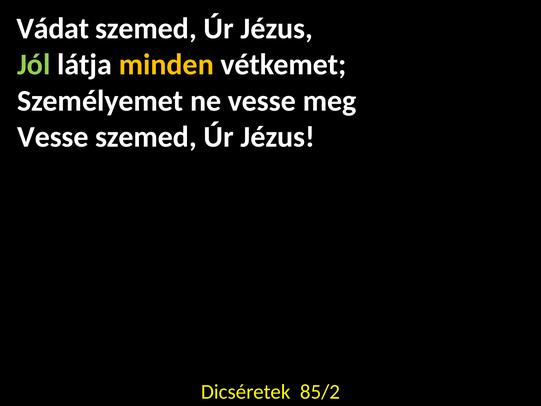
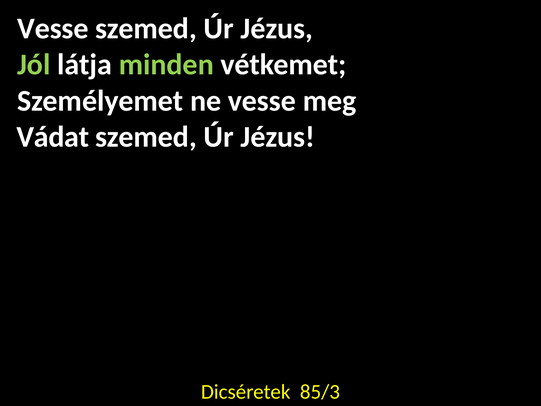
Vádat: Vádat -> Vesse (53, 29)
minden colour: yellow -> light green (166, 65)
Vesse: Vesse -> Vádat (53, 137)
85/2: 85/2 -> 85/3 (320, 392)
